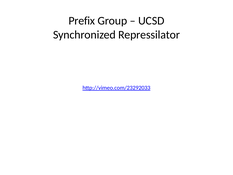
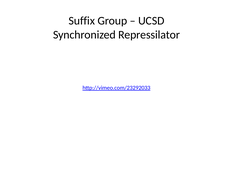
Prefix: Prefix -> Suffix (82, 21)
